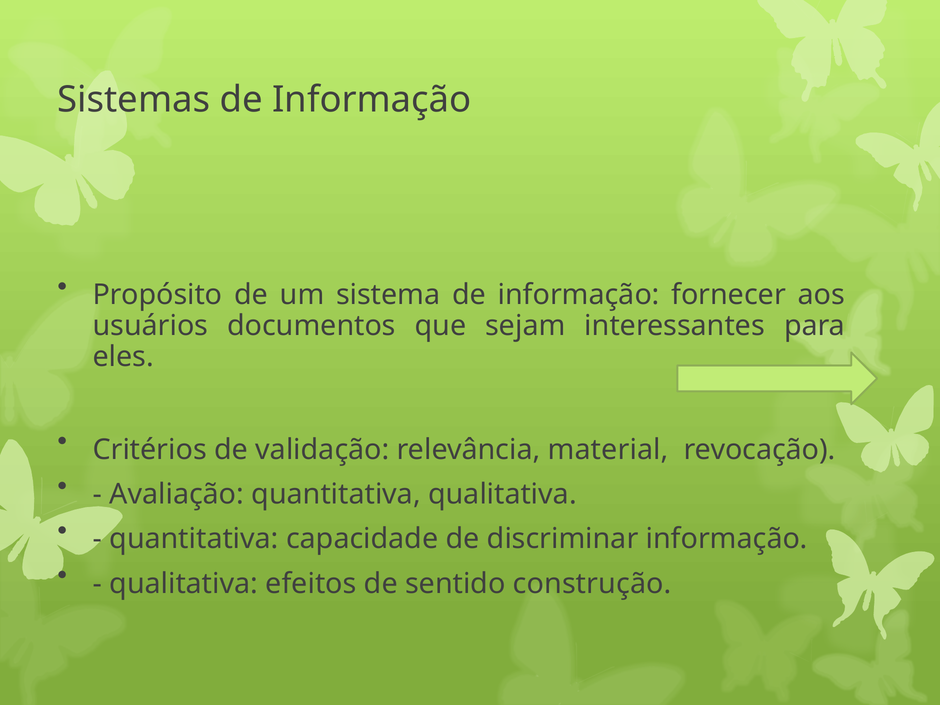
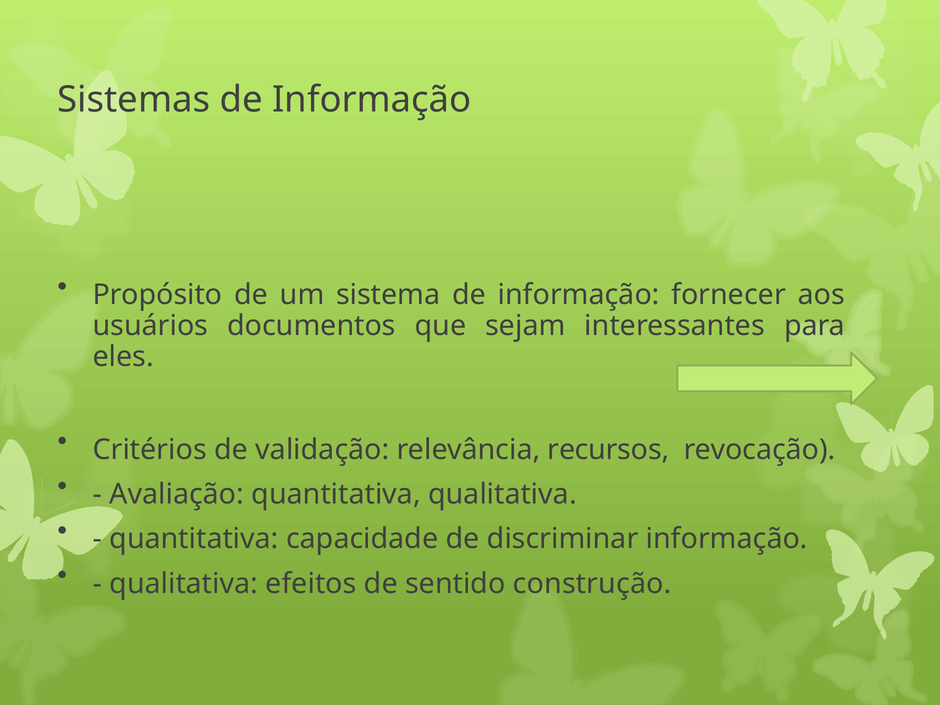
material: material -> recursos (608, 450)
